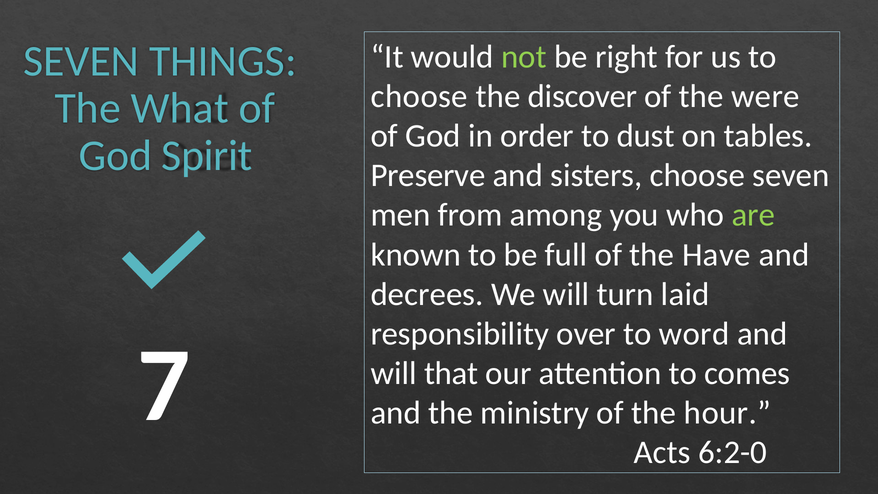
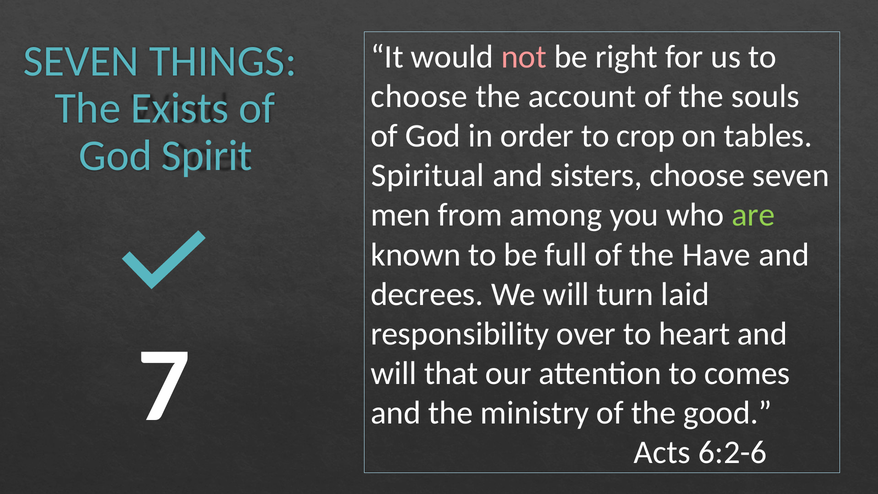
not colour: light green -> pink (524, 57)
discover: discover -> account (582, 97)
were: were -> souls (765, 97)
What: What -> Exists (180, 108)
dust: dust -> crop (646, 136)
Preserve: Preserve -> Spiritual (428, 176)
word: word -> heart (694, 334)
hour: hour -> good (728, 413)
6:2-0: 6:2-0 -> 6:2-6 (733, 452)
